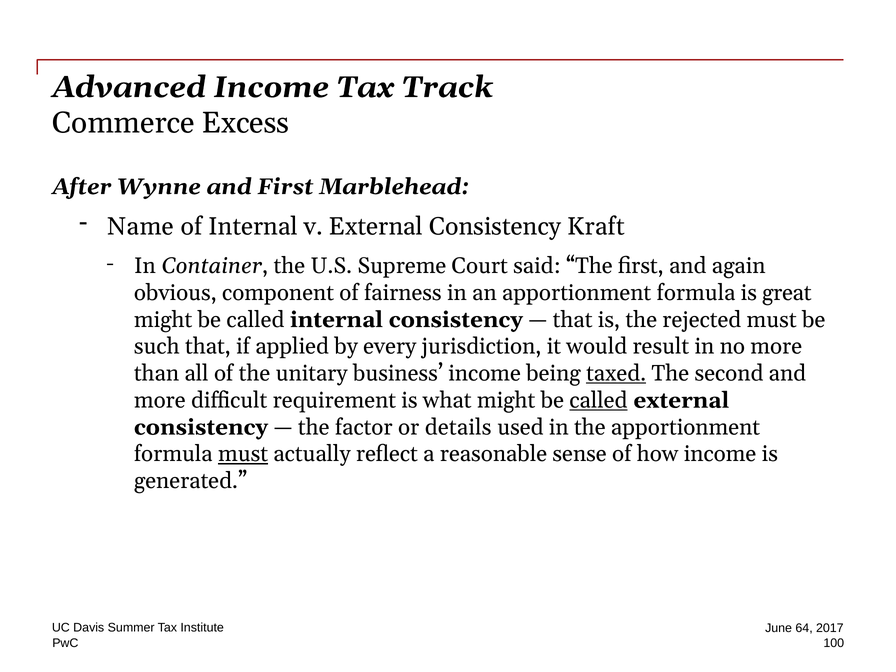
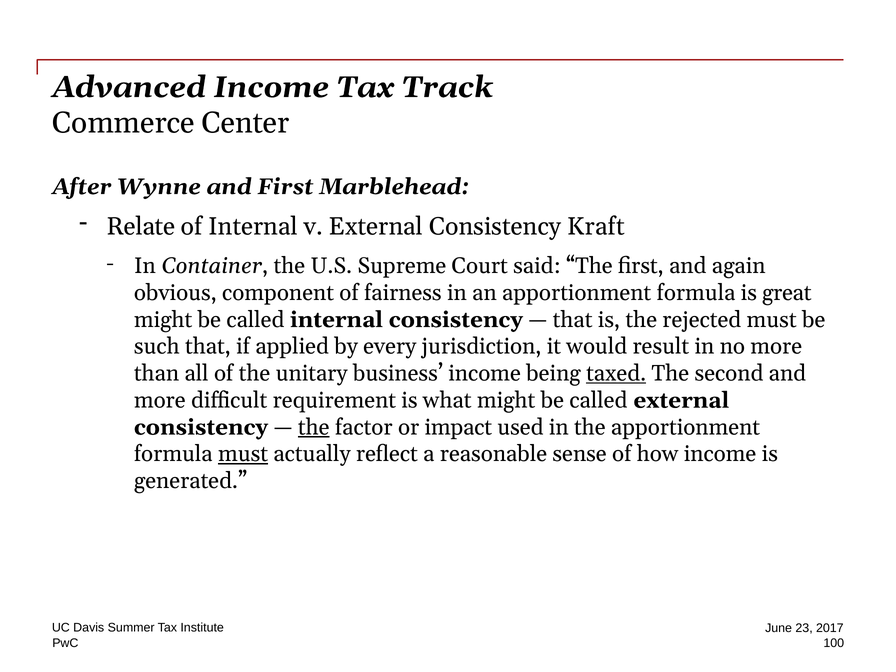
Excess: Excess -> Center (246, 123)
Name: Name -> Relate (141, 227)
called underline: present -> none (598, 400)
the underline: none -> present (314, 427)
details: details -> impact (458, 427)
64: 64 -> 23 (804, 628)
